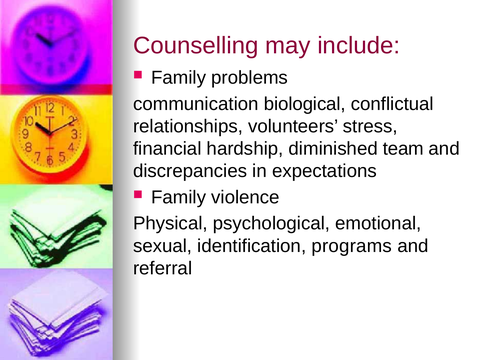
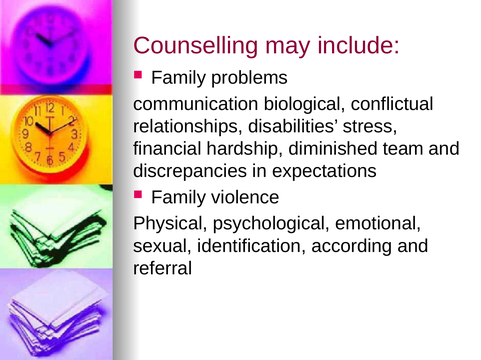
volunteers: volunteers -> disabilities (293, 127)
programs: programs -> according (352, 246)
